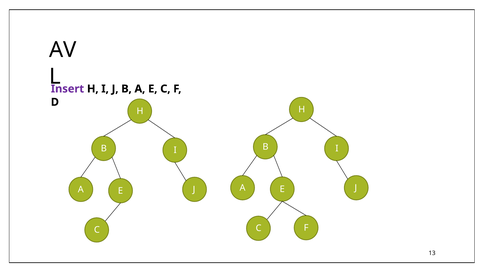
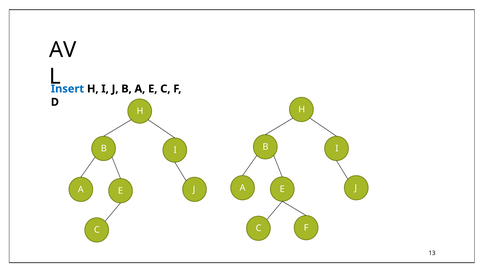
Insert colour: purple -> blue (67, 89)
